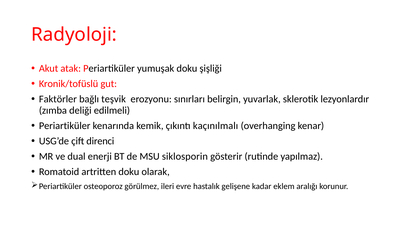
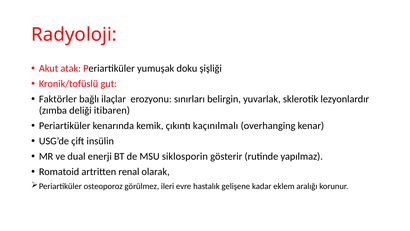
teşvik: teşvik -> ilaçlar (114, 99)
edilmeli: edilmeli -> itibaren (112, 110)
direnci: direnci -> insülin (100, 141)
artritten doku: doku -> renal (129, 172)
